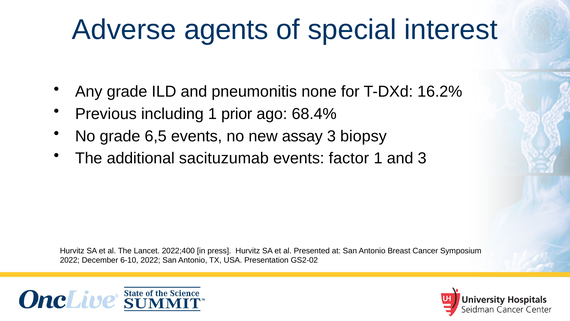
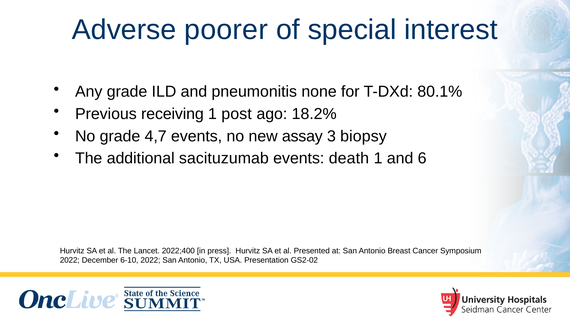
agents: agents -> poorer (226, 30)
16.2%: 16.2% -> 80.1% (440, 92)
including: including -> receiving (172, 114)
prior: prior -> post (237, 114)
68.4%: 68.4% -> 18.2% (314, 114)
6,5: 6,5 -> 4,7 (156, 136)
factor: factor -> death (349, 158)
and 3: 3 -> 6 (422, 158)
